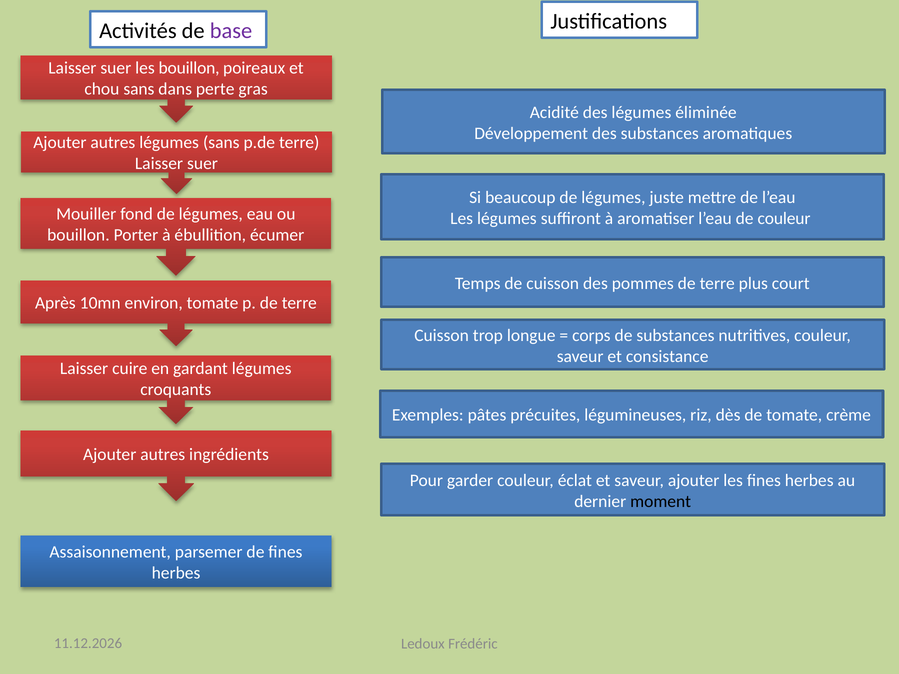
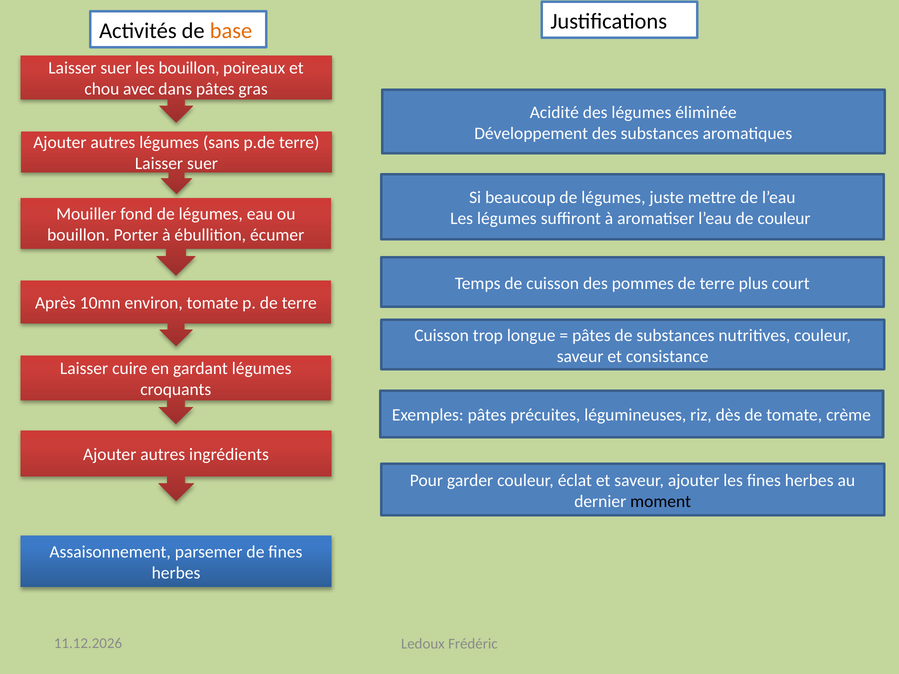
base colour: purple -> orange (231, 31)
chou sans: sans -> avec (139, 89)
dans perte: perte -> pâtes (215, 89)
corps: corps -> pâtes (591, 335)
